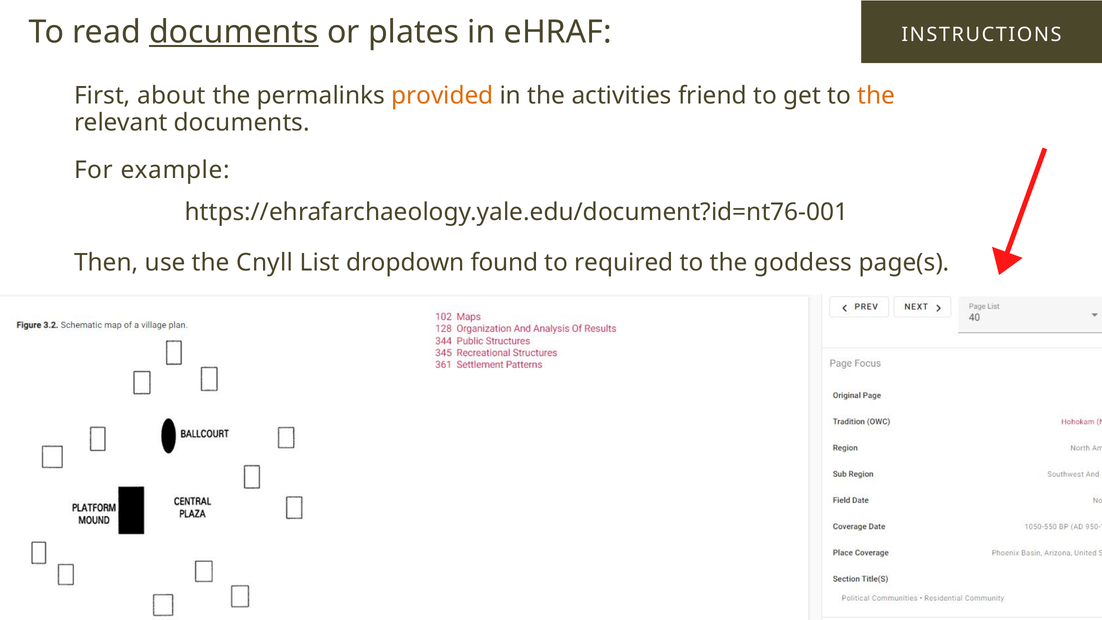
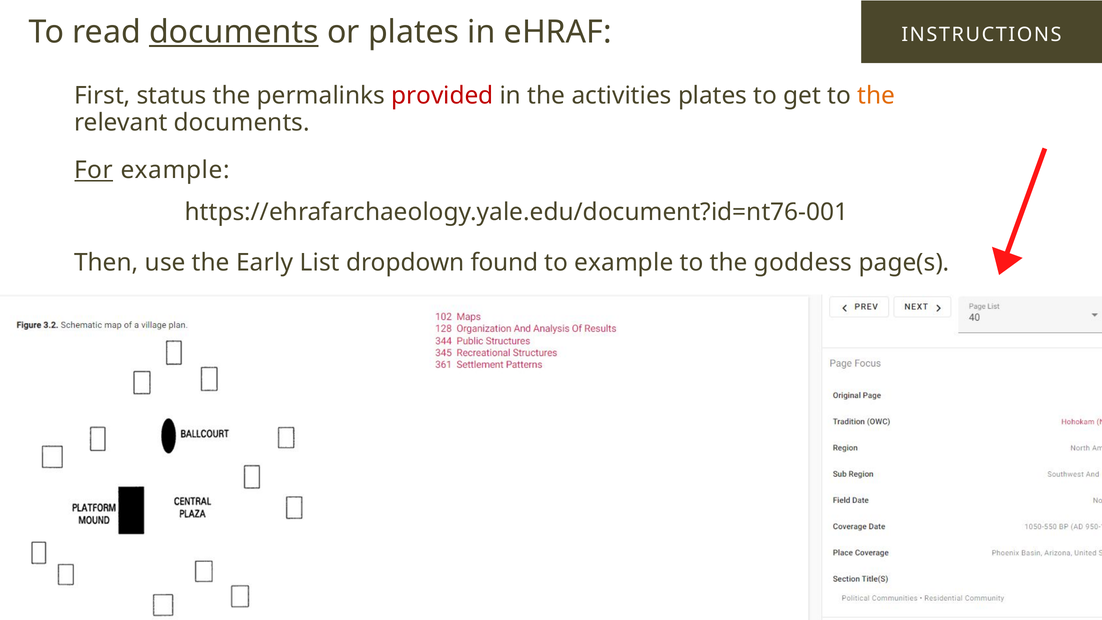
about: about -> status (172, 96)
provided colour: orange -> red (442, 96)
activities friend: friend -> plates (712, 96)
For underline: none -> present (94, 170)
Cnyll: Cnyll -> Early (265, 263)
to required: required -> example (624, 263)
